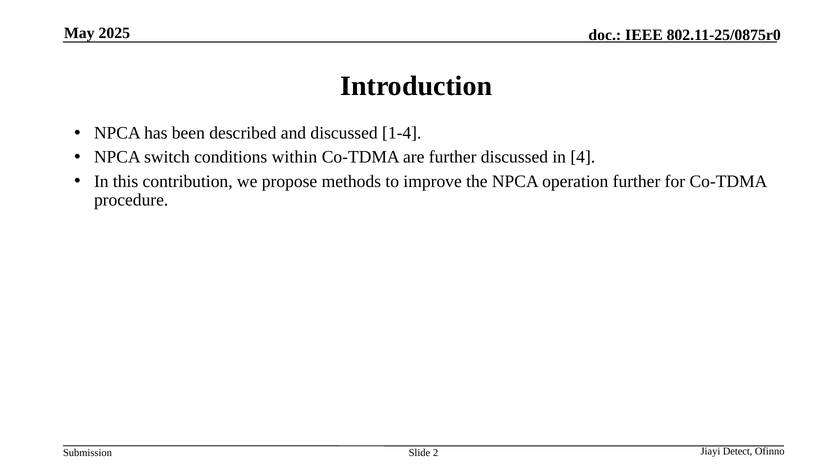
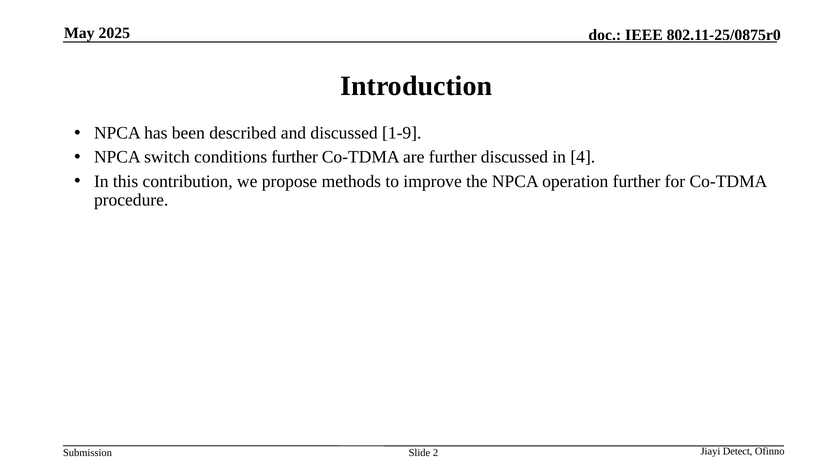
1-4: 1-4 -> 1-9 (402, 133)
conditions within: within -> further (295, 157)
